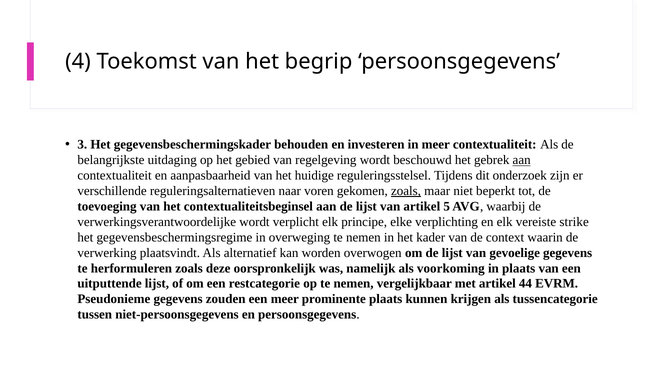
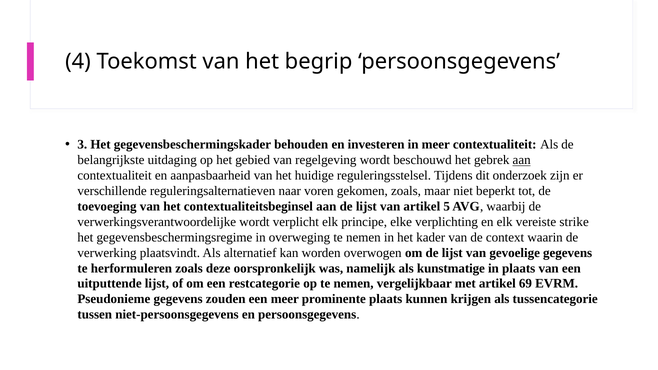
zoals underline: present -> none (406, 191)
voorkoming: voorkoming -> kunstmatige (451, 268)
44: 44 -> 69 (525, 284)
